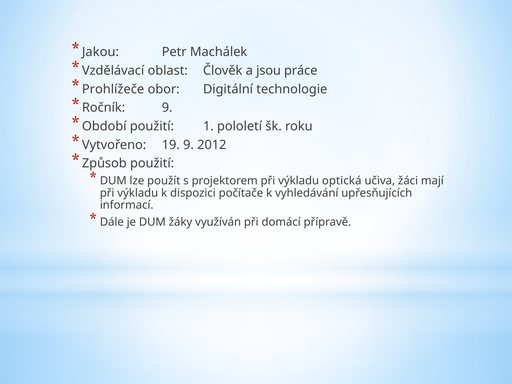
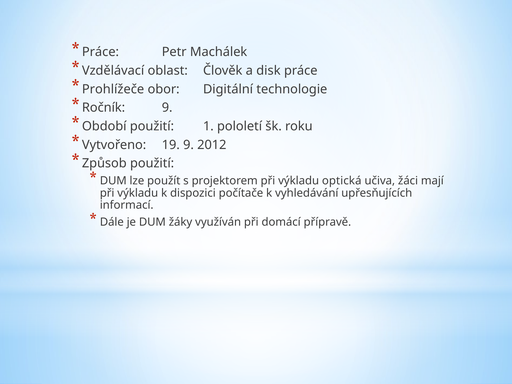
Jakou: Jakou -> Práce (100, 52)
jsou: jsou -> disk (268, 71)
